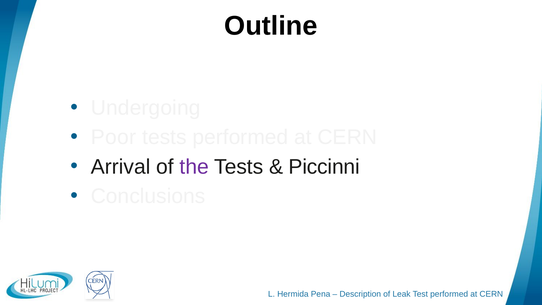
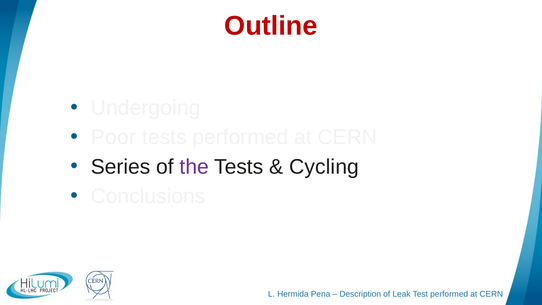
Outline colour: black -> red (271, 26)
Arrival: Arrival -> Series (121, 167)
Piccinni: Piccinni -> Cycling (324, 167)
